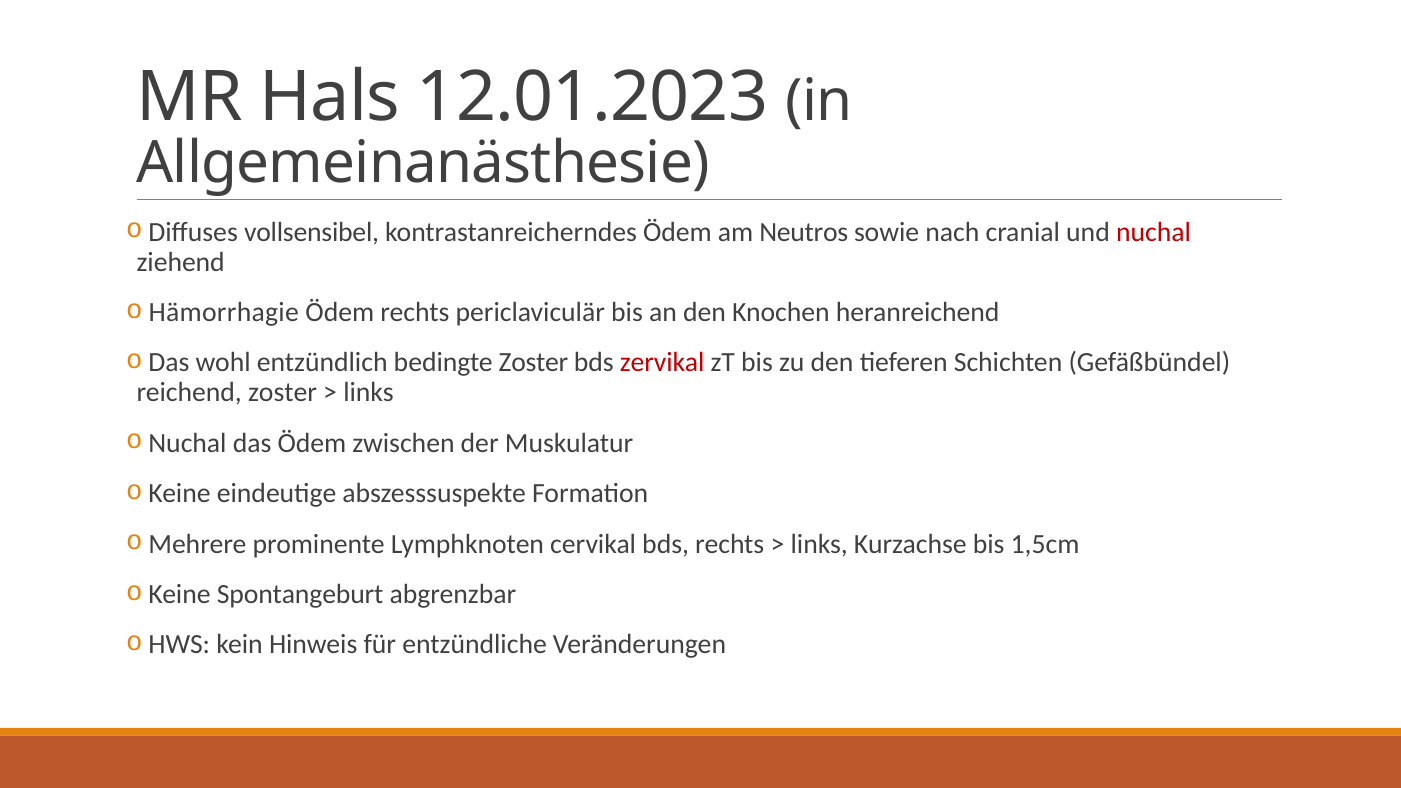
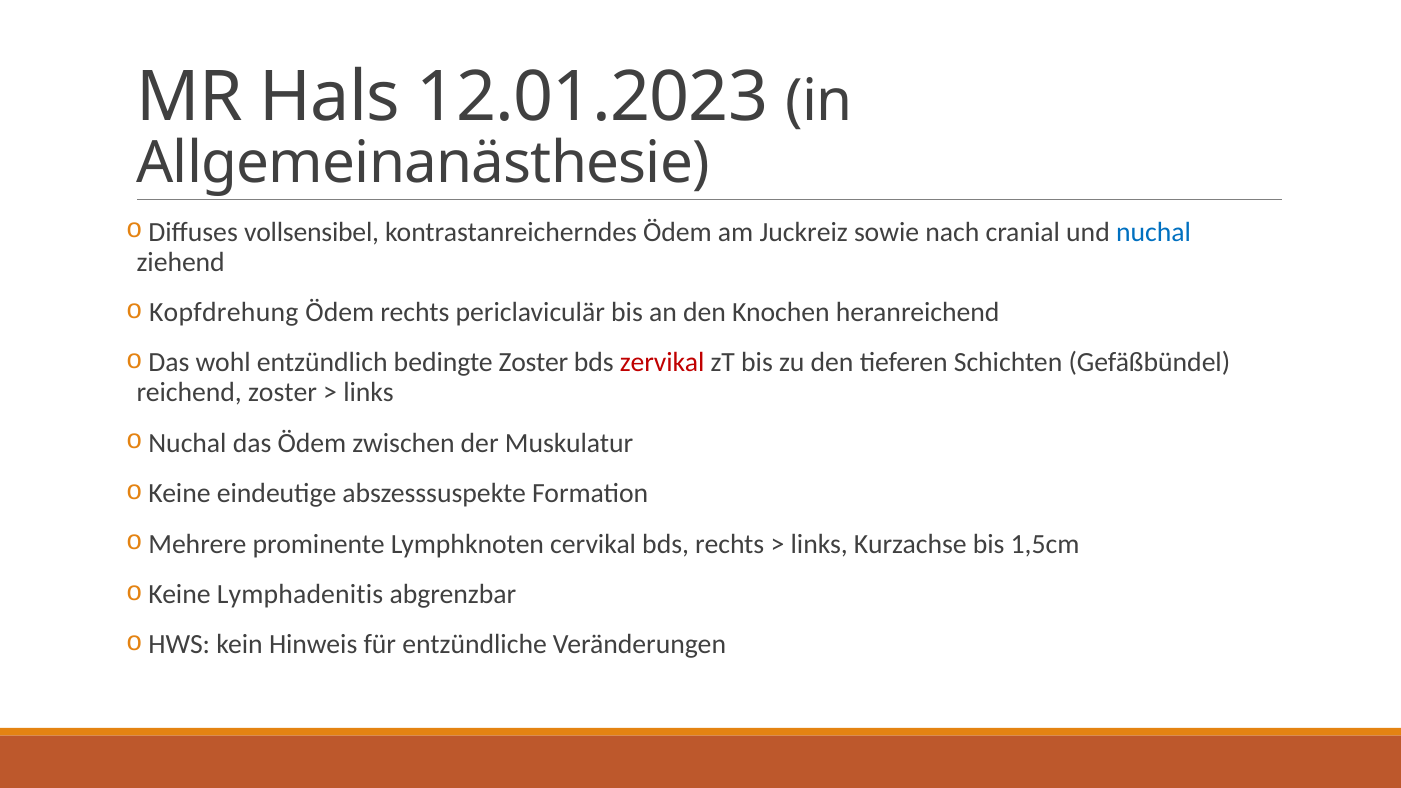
Neutros: Neutros -> Juckreiz (804, 232)
nuchal colour: red -> blue (1154, 232)
Hämorrhagie: Hämorrhagie -> Kopfdrehung (224, 312)
Spontangeburt: Spontangeburt -> Lymphadenitis (300, 594)
